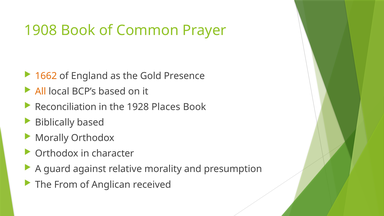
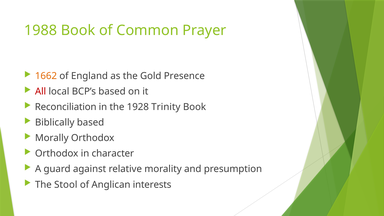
1908: 1908 -> 1988 (41, 30)
All colour: orange -> red (41, 91)
Places: Places -> Trinity (166, 107)
From: From -> Stool (66, 185)
received: received -> interests (152, 185)
